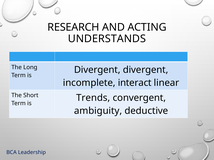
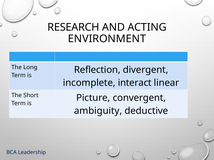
UNDERSTANDS: UNDERSTANDS -> ENVIRONMENT (107, 39)
is Divergent: Divergent -> Reflection (97, 70)
Trends: Trends -> Picture (93, 98)
